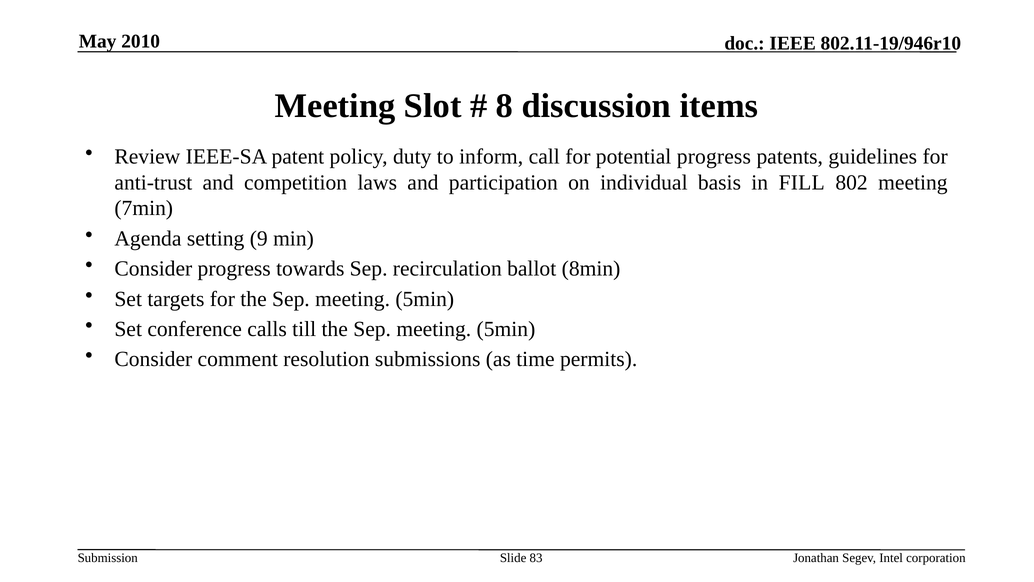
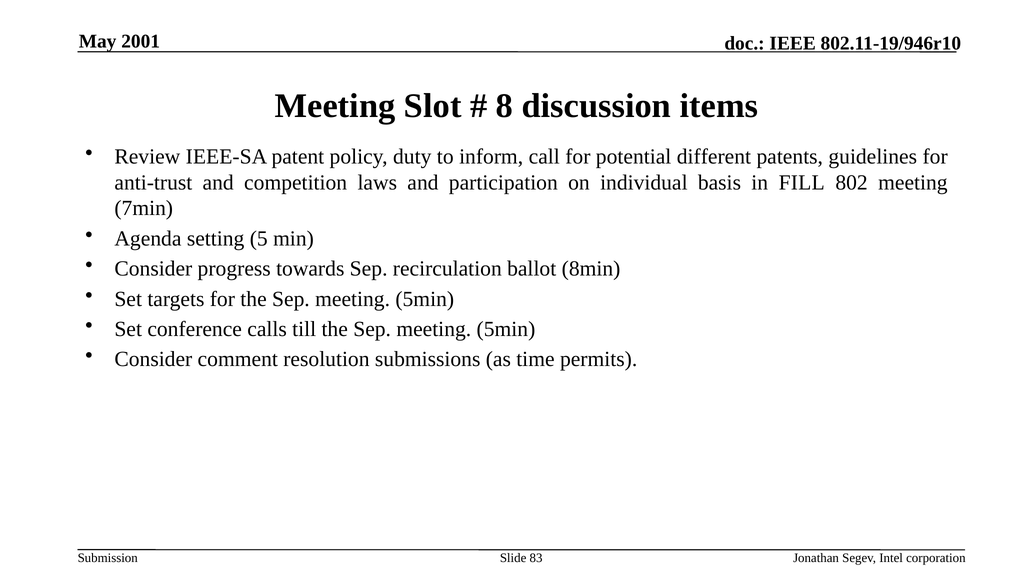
2010: 2010 -> 2001 (141, 41)
potential progress: progress -> different (714, 156)
9: 9 -> 5 (259, 238)
